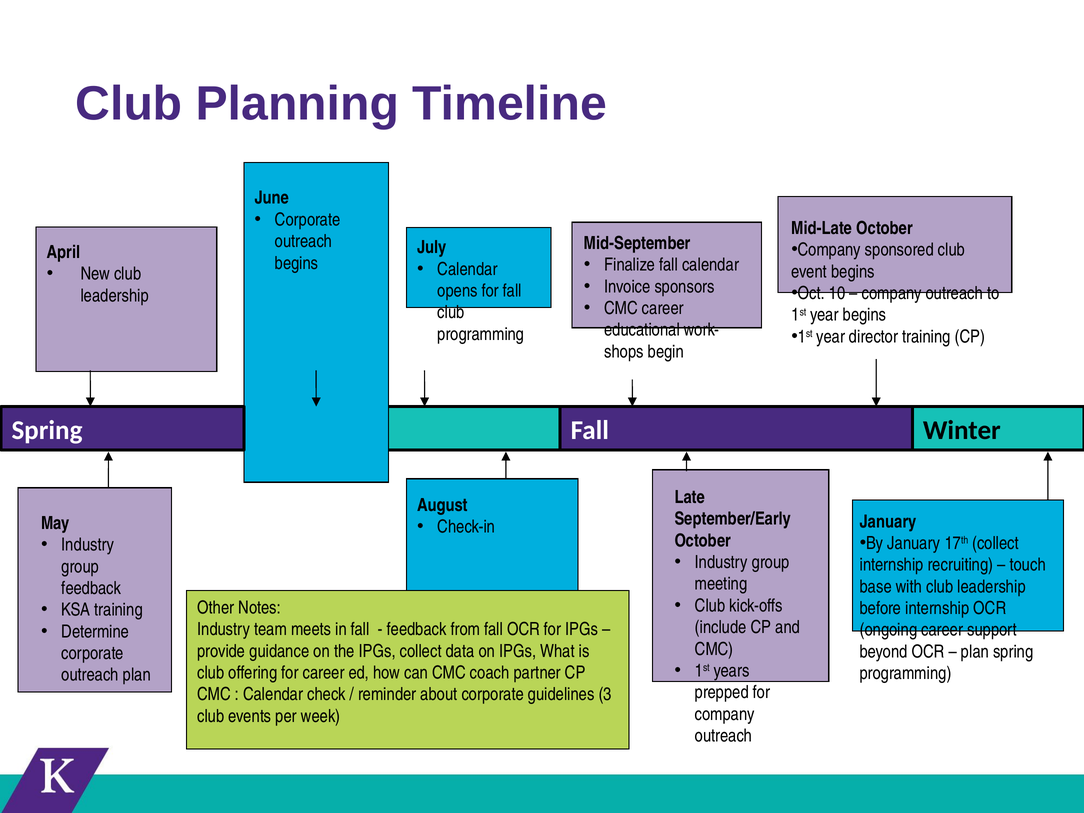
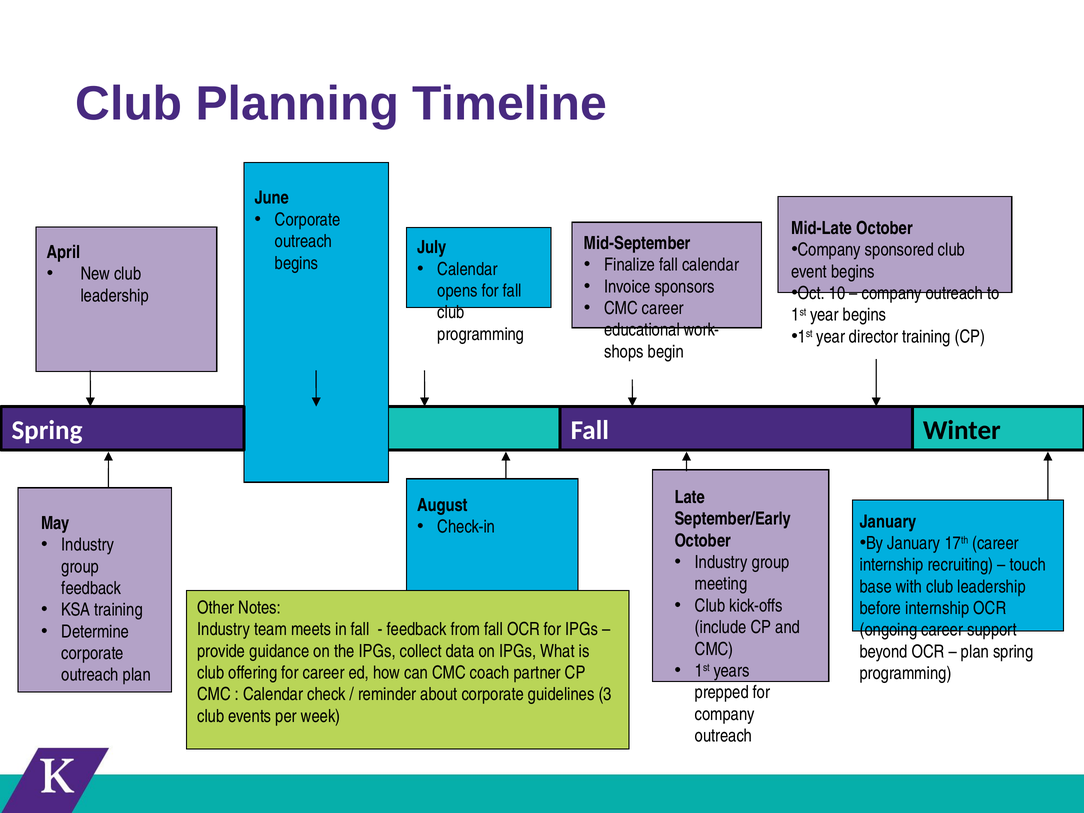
17th collect: collect -> career (995, 543)
